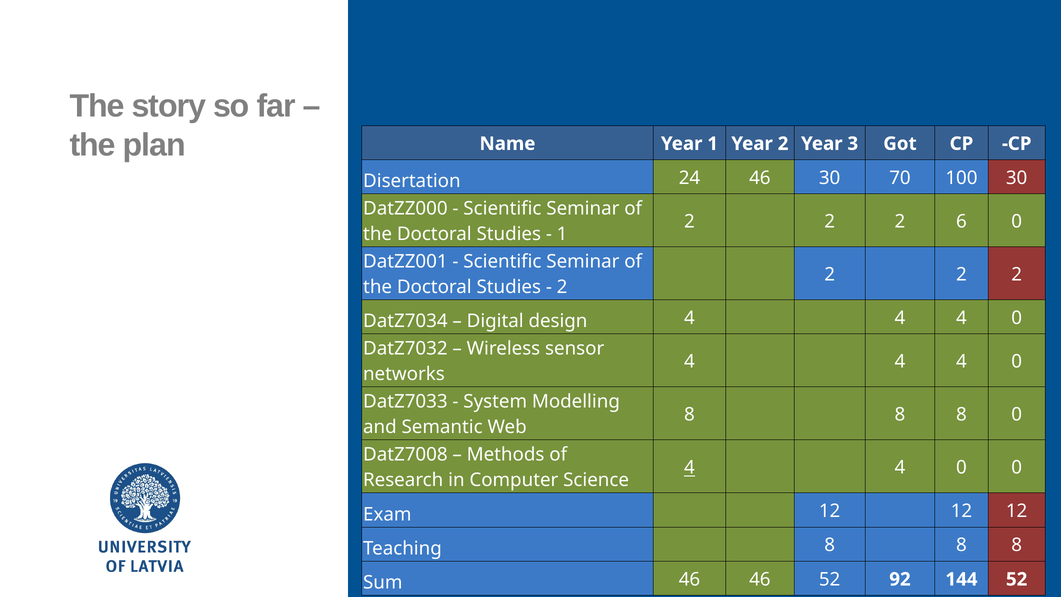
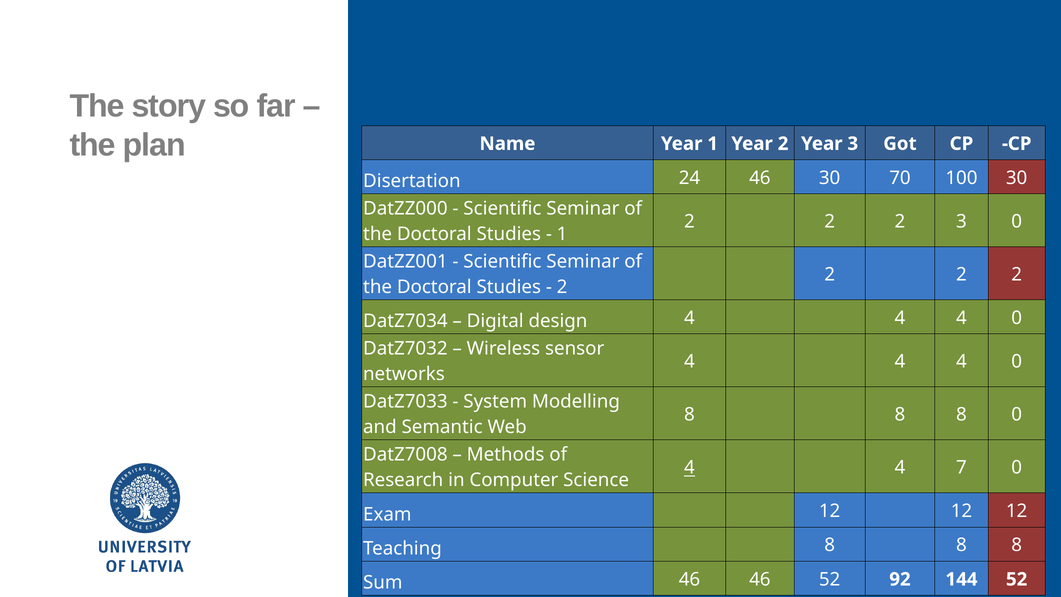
2 6: 6 -> 3 (961, 221)
0: 0 -> 7 (961, 467)
